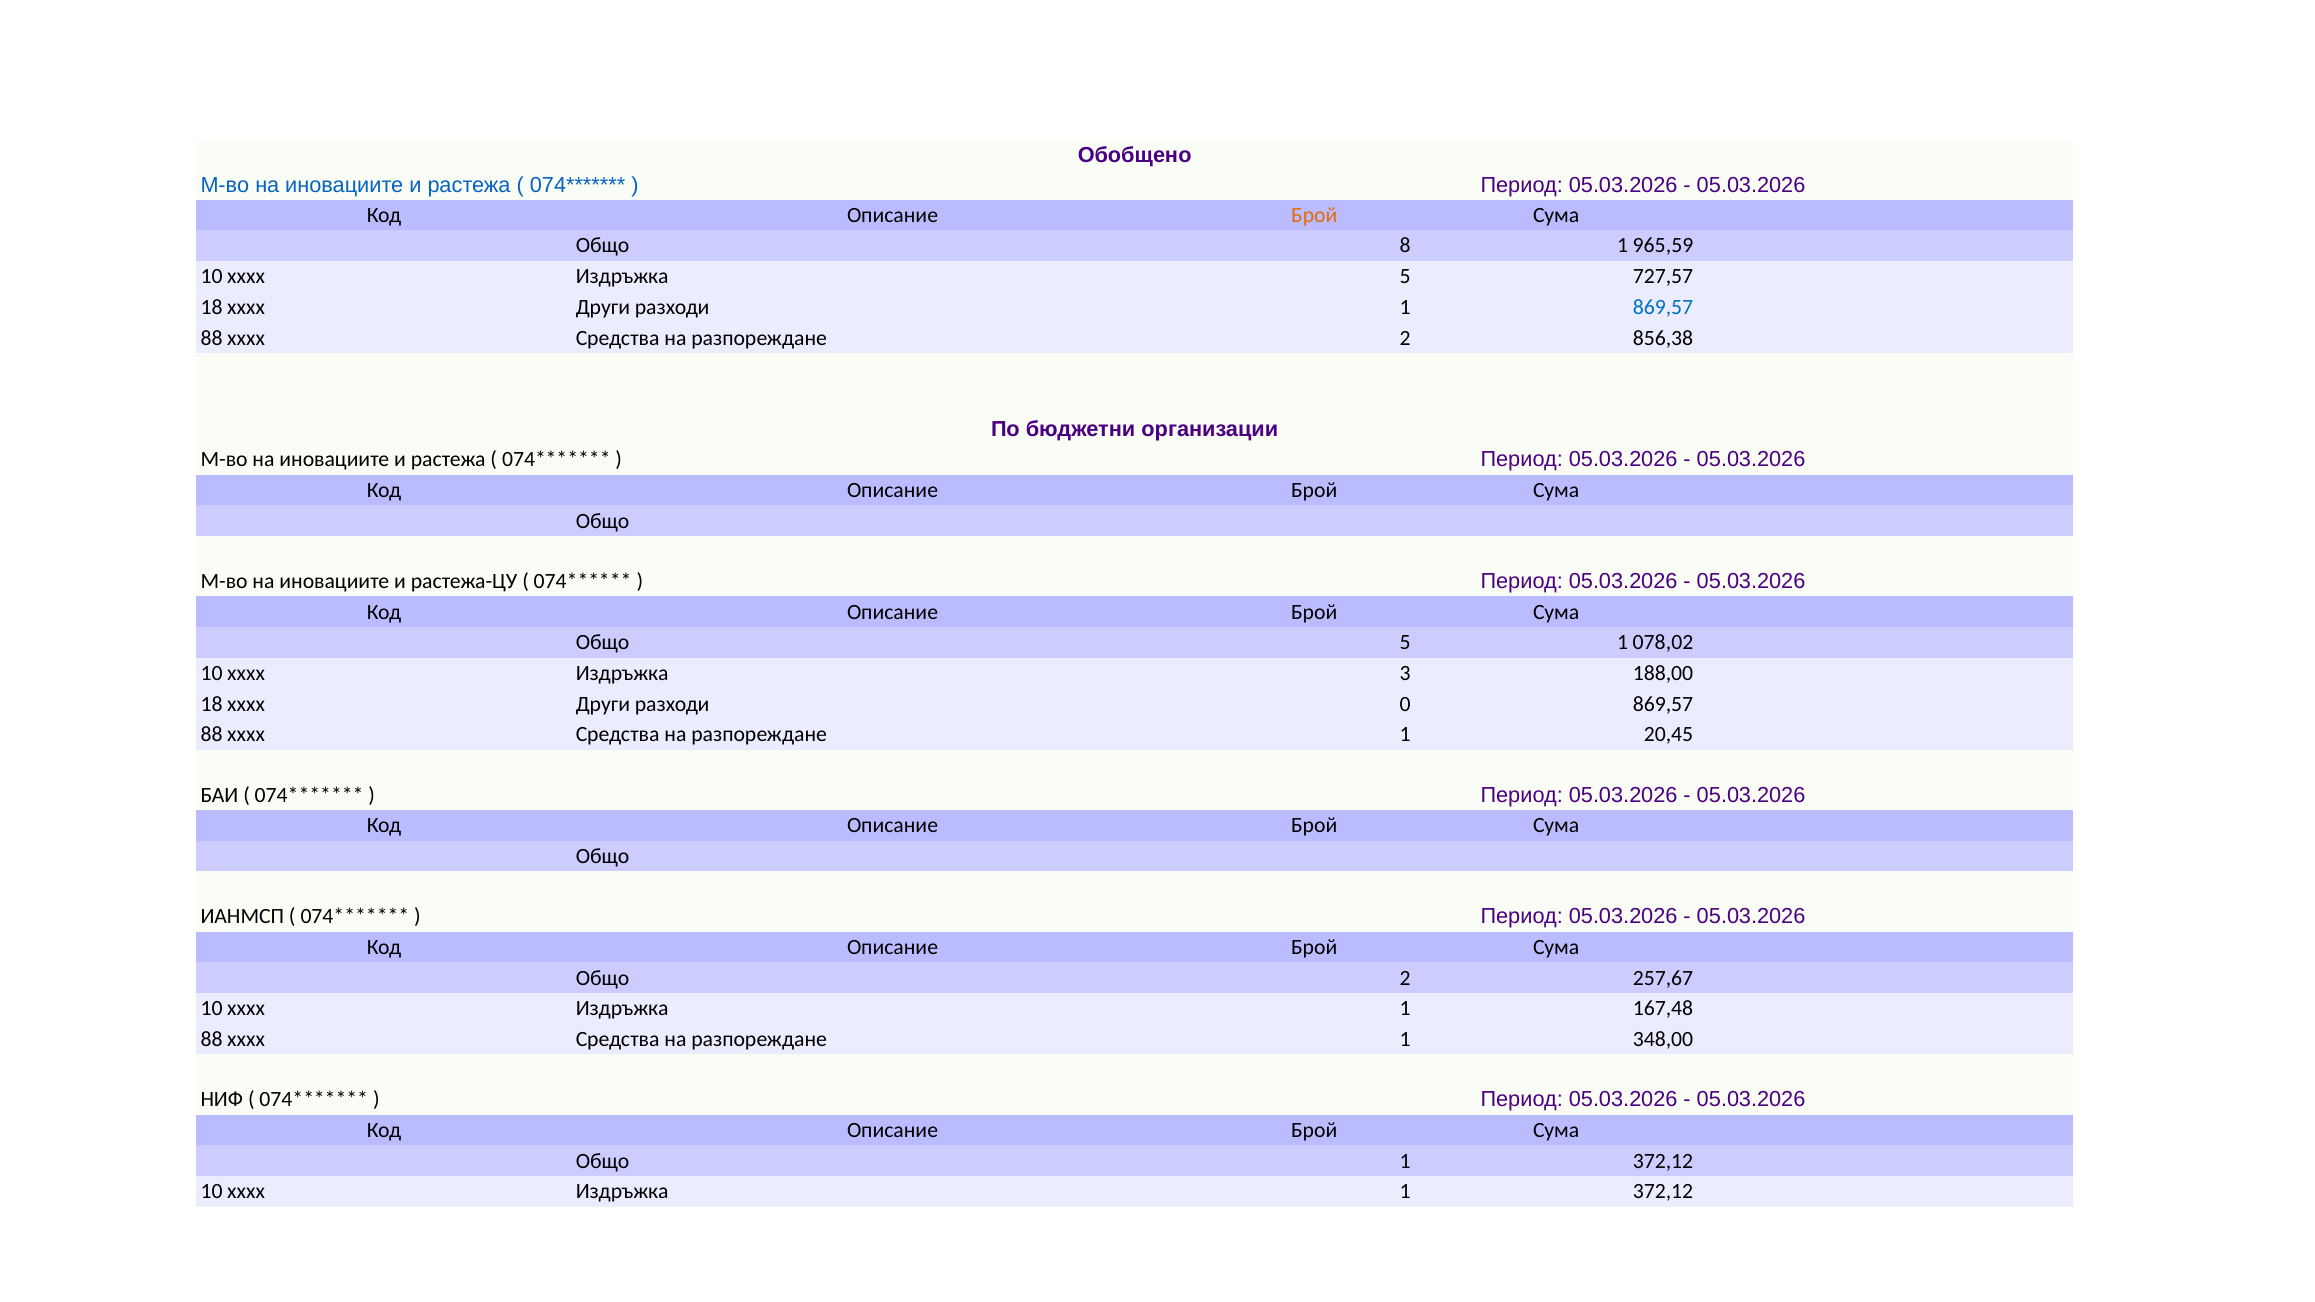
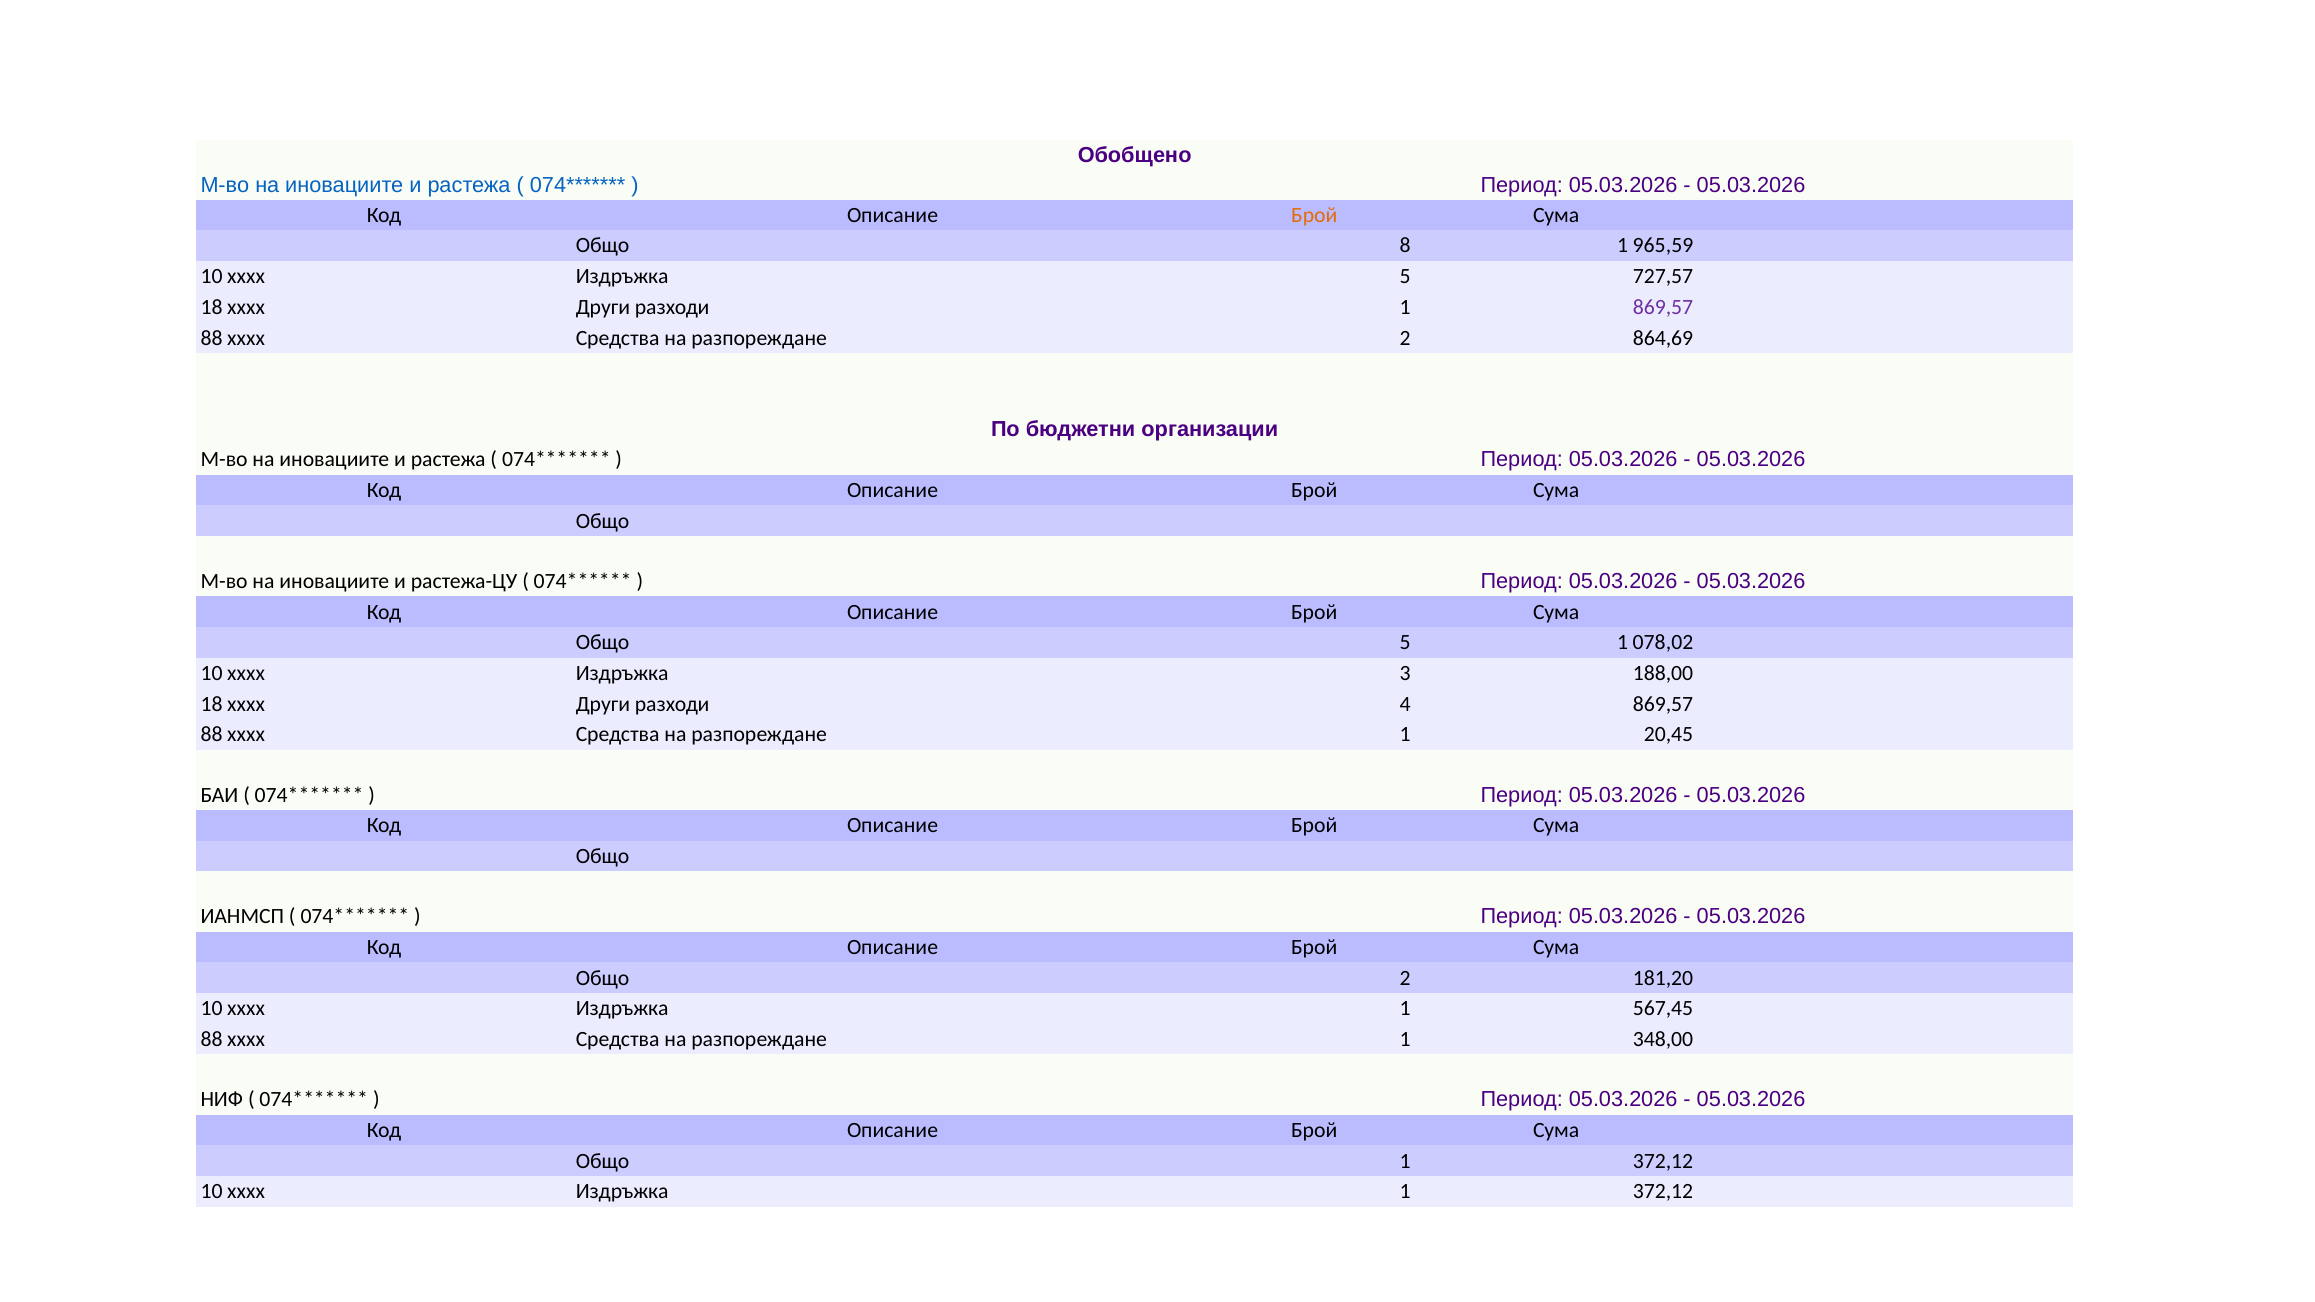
869,57 colour: blue -> purple (1663, 307)
856,38: 856,38 -> 864,69 (1663, 338)
0: 0 -> 4 (1405, 704)
257,67: 257,67 -> 181,20 (1663, 978)
167,48: 167,48 -> 567,45 (1663, 1009)
